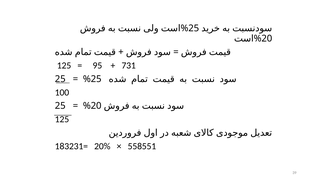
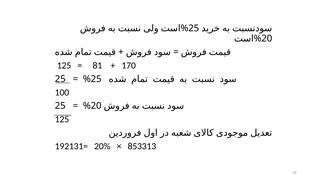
95: 95 -> 81 (97, 65)
731: 731 -> 170 (129, 65)
183231=: 183231= -> 192131= (71, 146)
558551: 558551 -> 853313 (142, 146)
